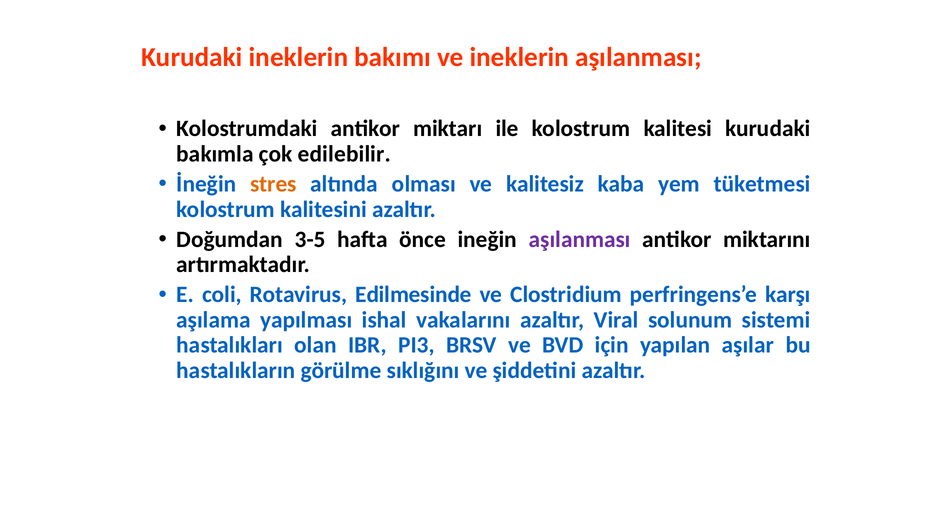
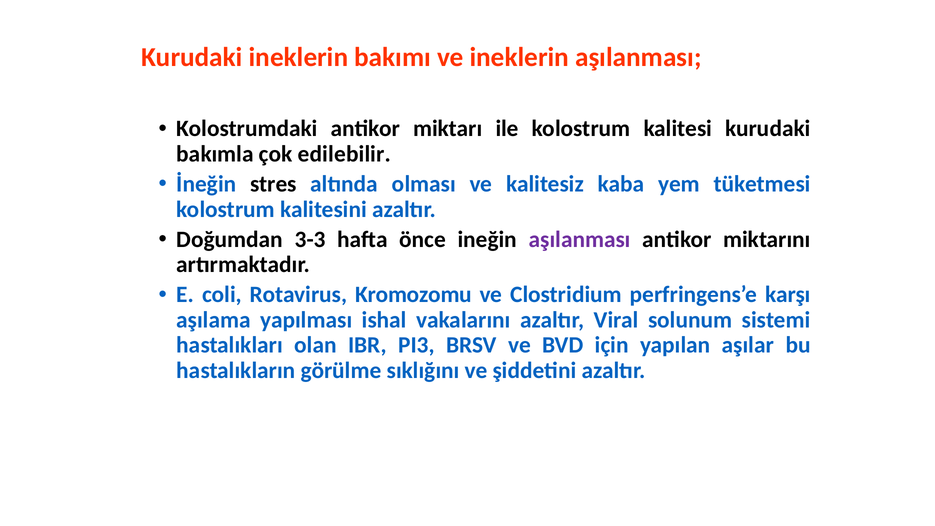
stres colour: orange -> black (273, 184)
3-5: 3-5 -> 3-3 (310, 239)
Edilmesinde: Edilmesinde -> Kromozomu (414, 295)
